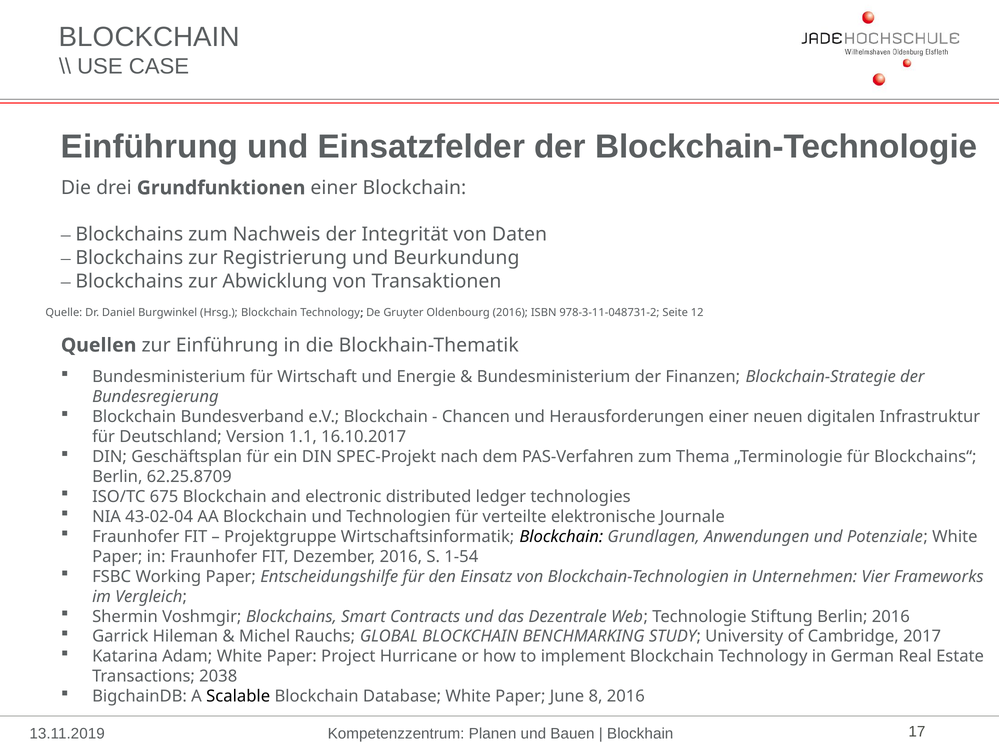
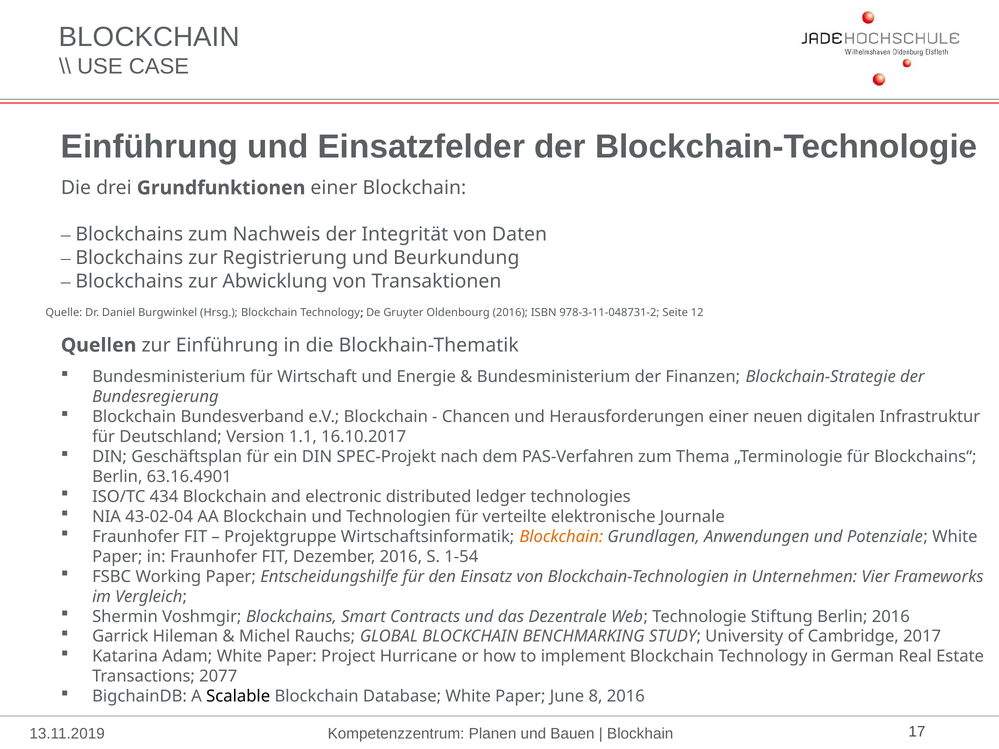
62.25.8709: 62.25.8709 -> 63.16.4901 (189, 477)
675: 675 -> 434 (164, 497)
Blockchain colour: black -> orange (561, 537)
2038: 2038 -> 2077 (218, 677)
